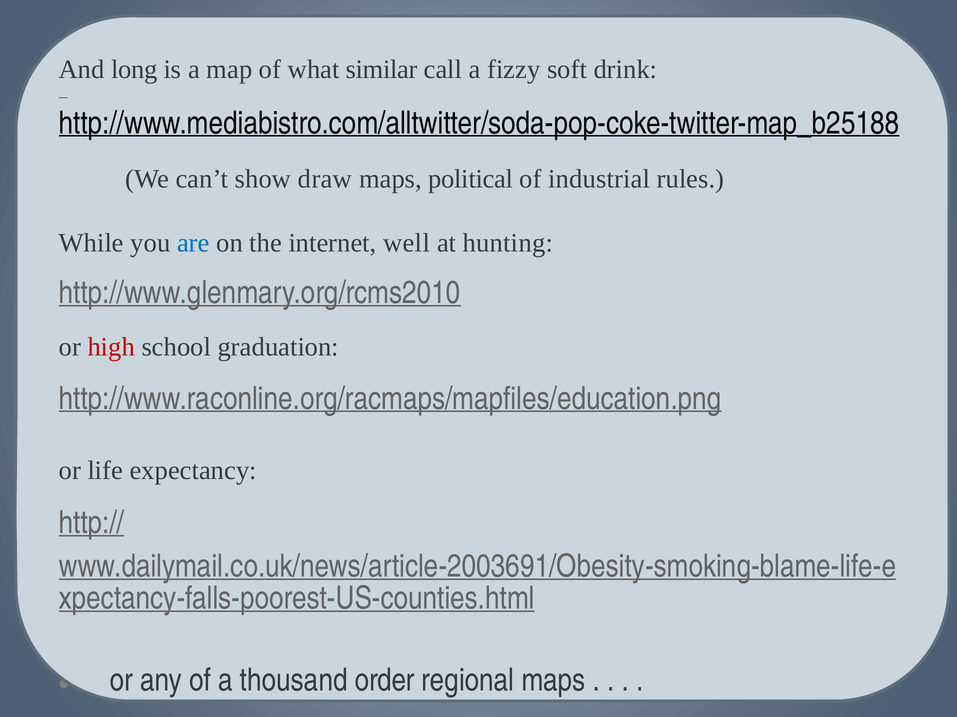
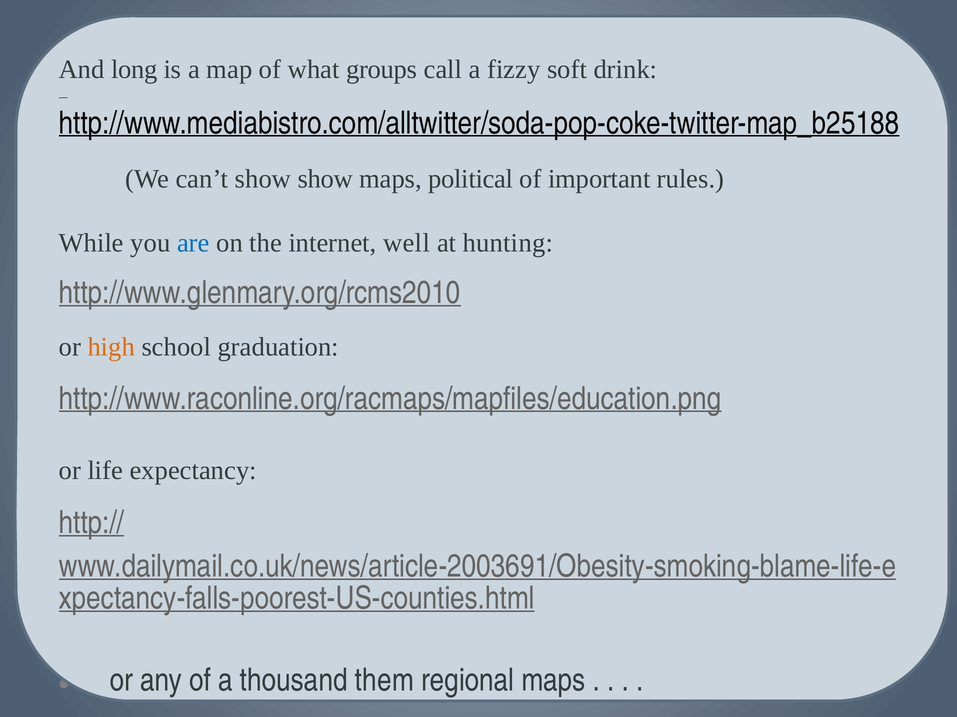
similar: similar -> groups (382, 70)
show draw: draw -> show (325, 179)
industrial: industrial -> important (599, 179)
high colour: red -> orange (111, 347)
order: order -> them (384, 681)
